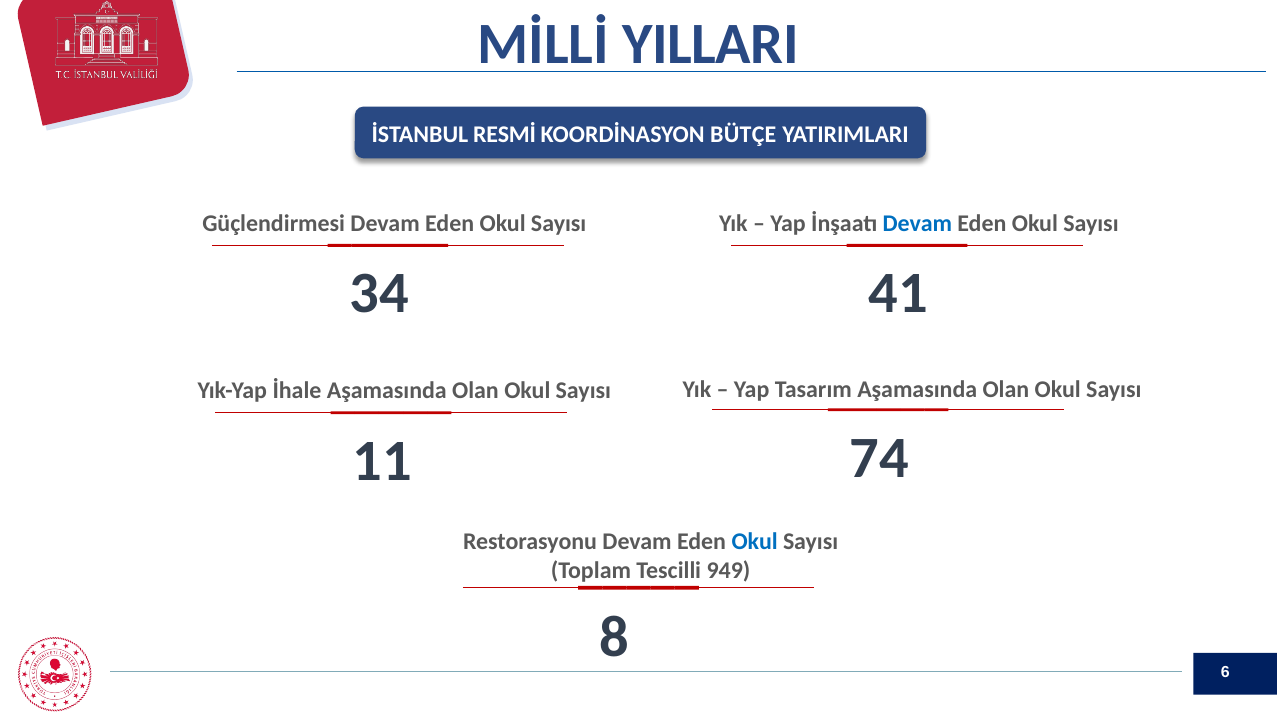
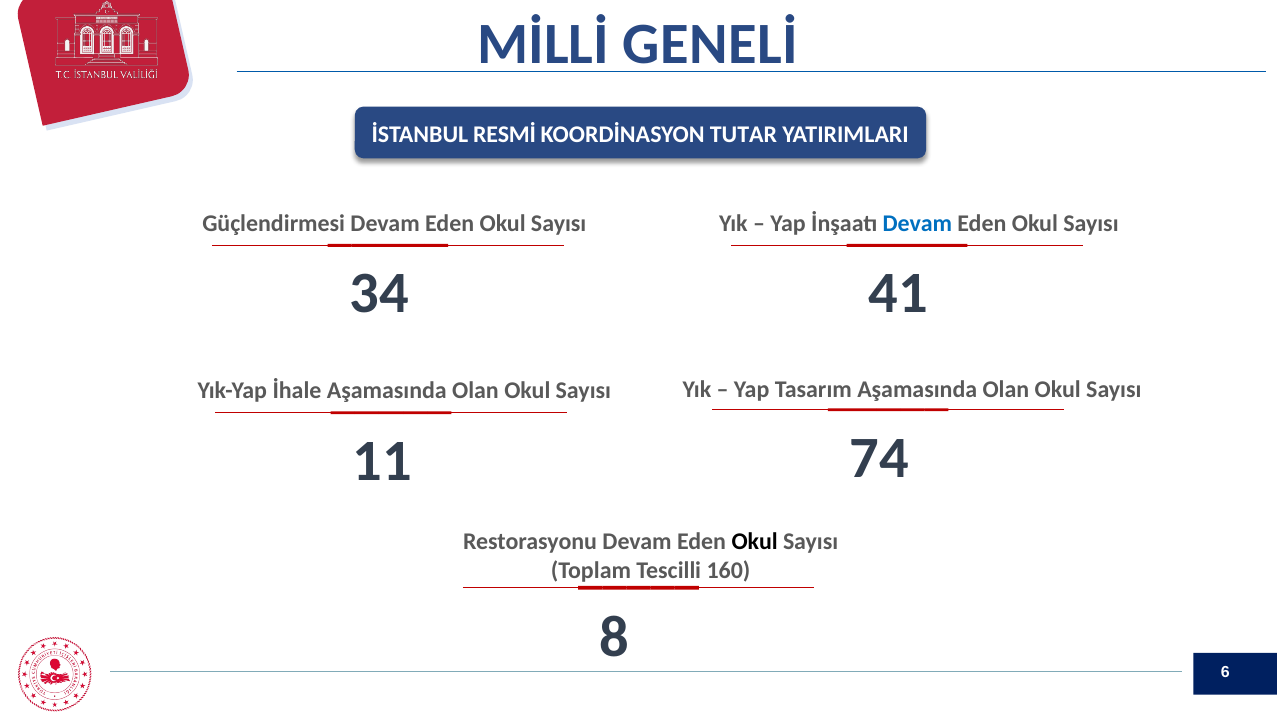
YILLARI: YILLARI -> GENELİ (710, 44)
BÜTÇE: BÜTÇE -> TUTAR (743, 134)
Okul colour: blue -> black (755, 542)
949: 949 -> 160 (728, 571)
